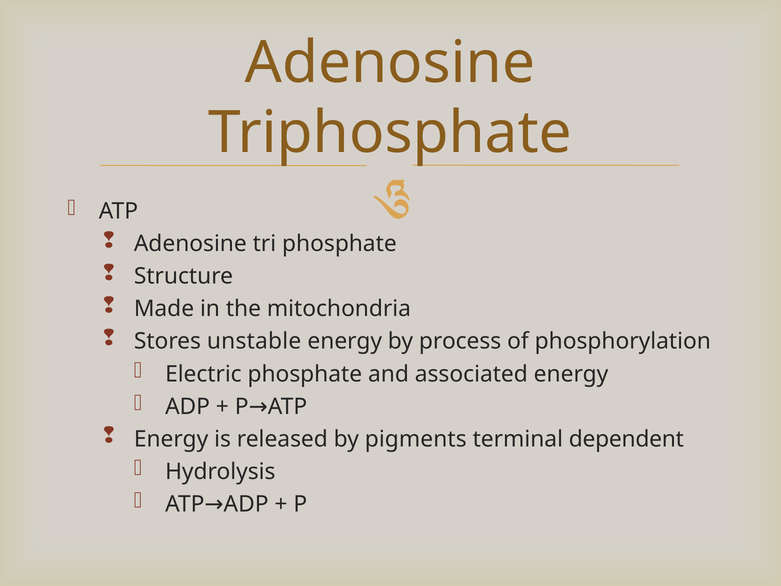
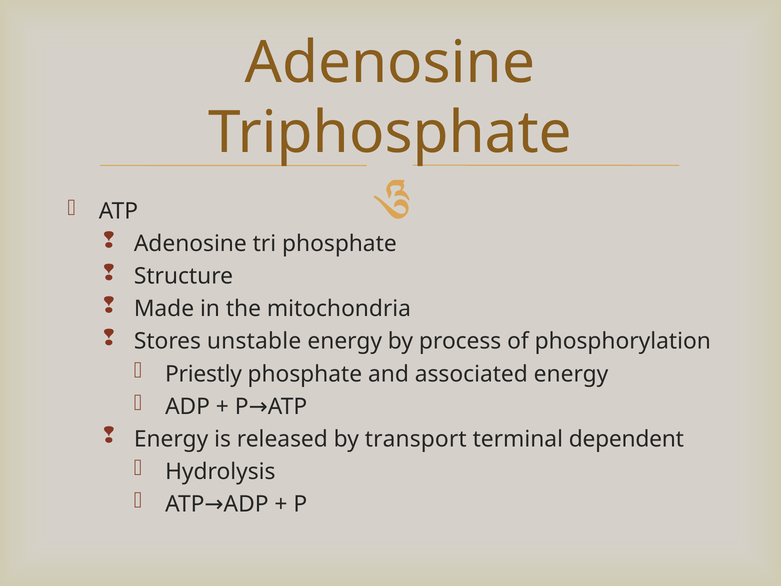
Electric: Electric -> Priestly (203, 374)
pigments: pigments -> transport (416, 439)
